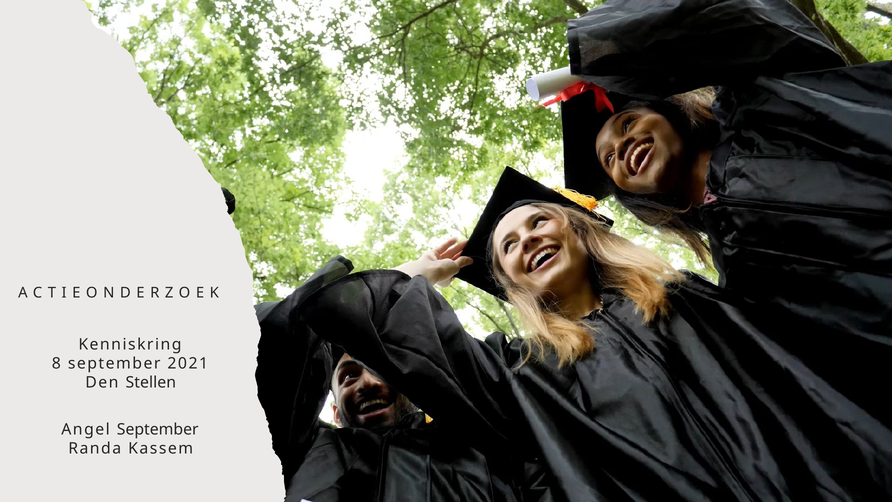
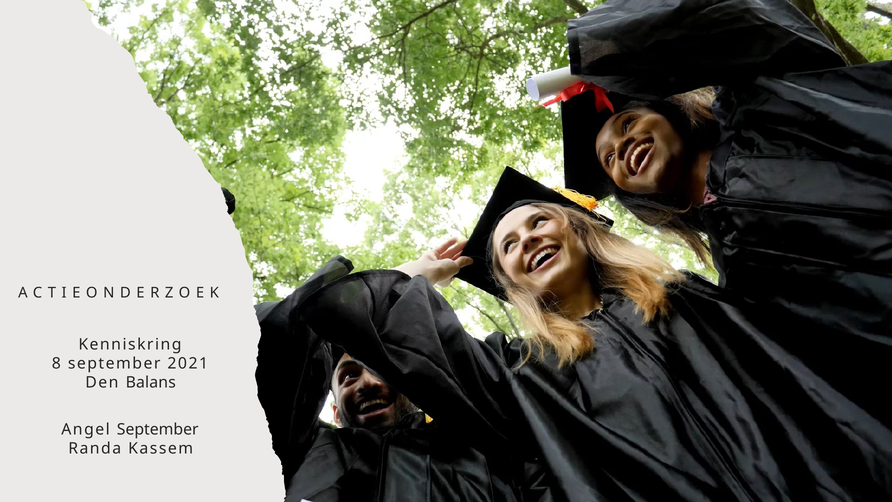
Stellen: Stellen -> Balans (151, 382)
